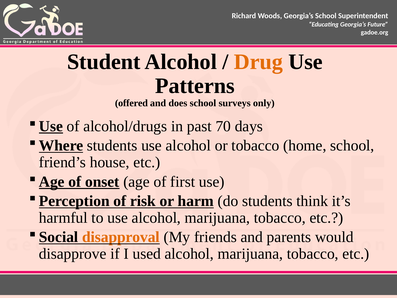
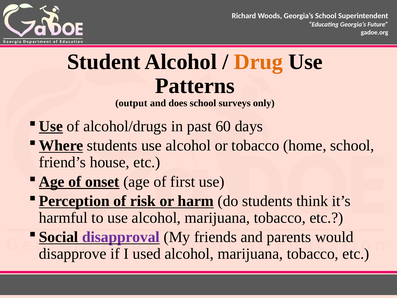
offered: offered -> output (131, 103)
70: 70 -> 60 (223, 126)
disapproval colour: orange -> purple (121, 237)
